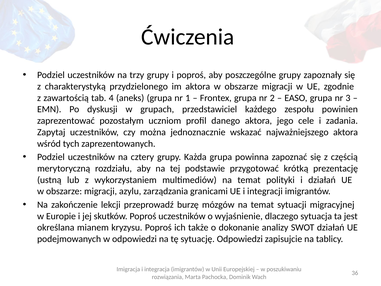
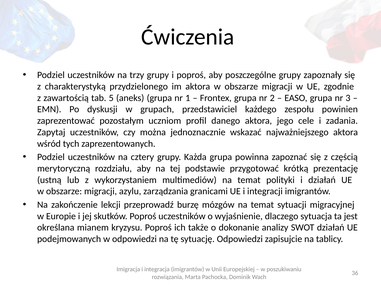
4: 4 -> 5 (111, 98)
